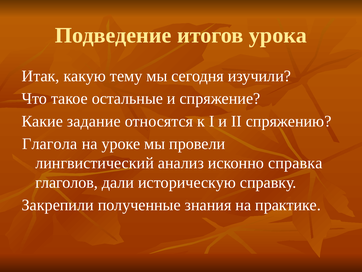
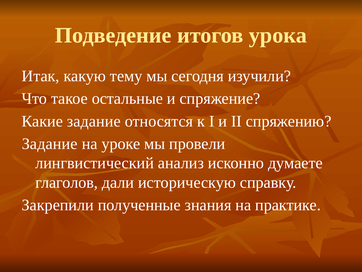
Глагола: Глагола -> Задание (50, 144)
справка: справка -> думаете (295, 163)
